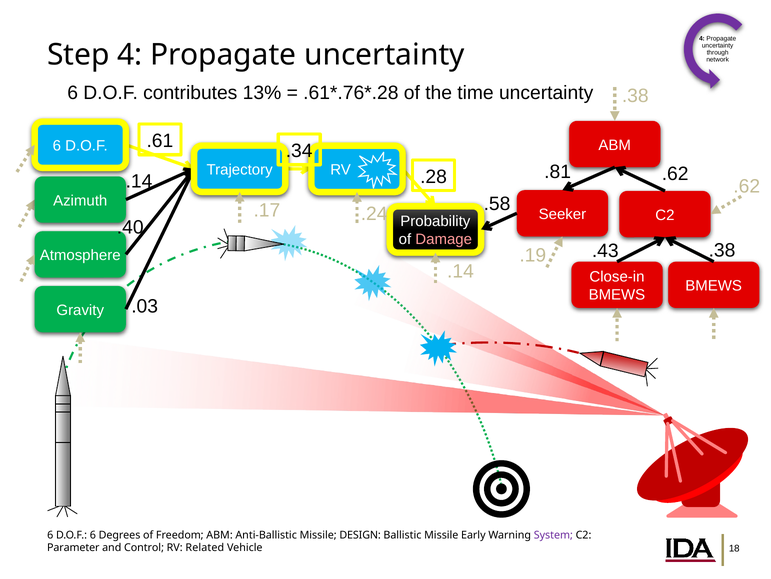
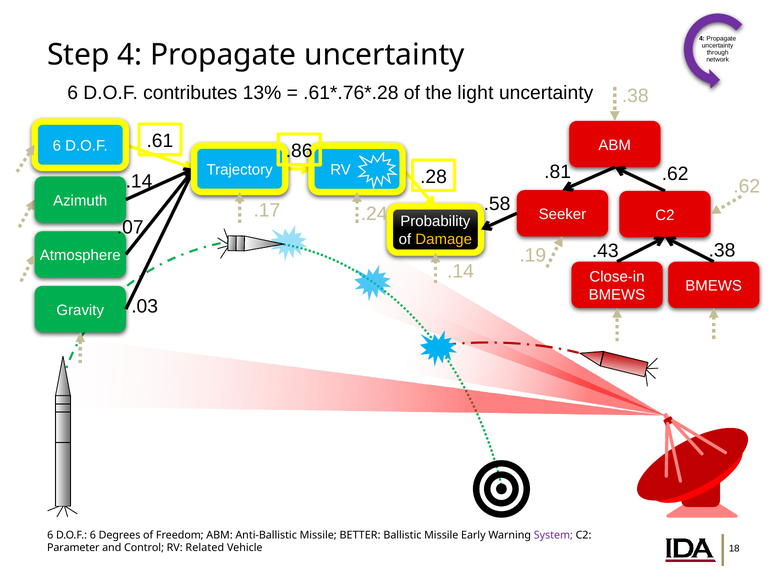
time: time -> light (475, 93)
.34: .34 -> .86 (299, 151)
.40: .40 -> .07 (130, 227)
Damage colour: pink -> yellow (444, 239)
DESIGN: DESIGN -> BETTER (360, 534)
